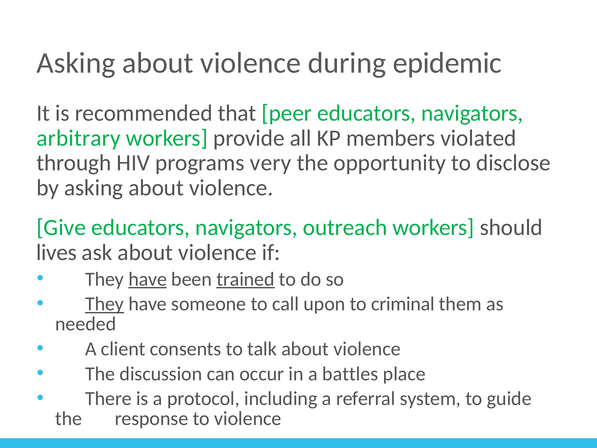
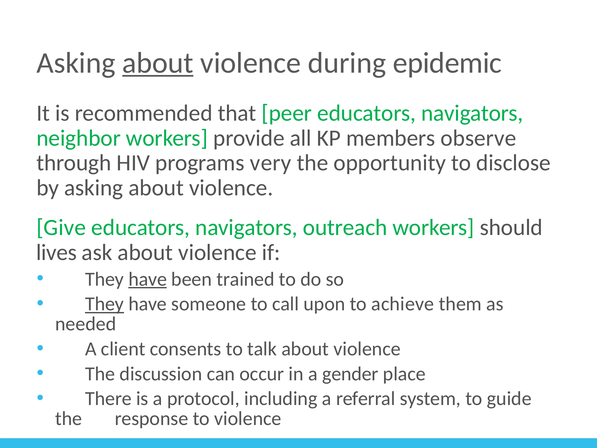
about underline: none -> present (158, 63)
arbitrary: arbitrary -> neighbor (79, 138)
violated: violated -> observe (478, 138)
trained underline: present -> none (245, 279)
criminal: criminal -> achieve (403, 304)
battles: battles -> gender (350, 374)
